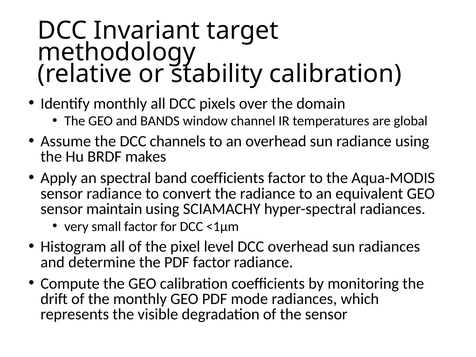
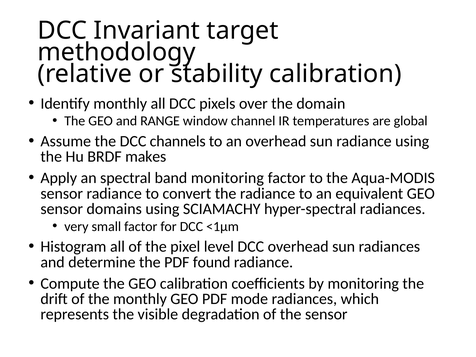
BANDS: BANDS -> RANGE (160, 121)
band coefficients: coefficients -> monitoring (227, 178)
maintain: maintain -> domains (114, 209)
PDF factor: factor -> found (212, 262)
